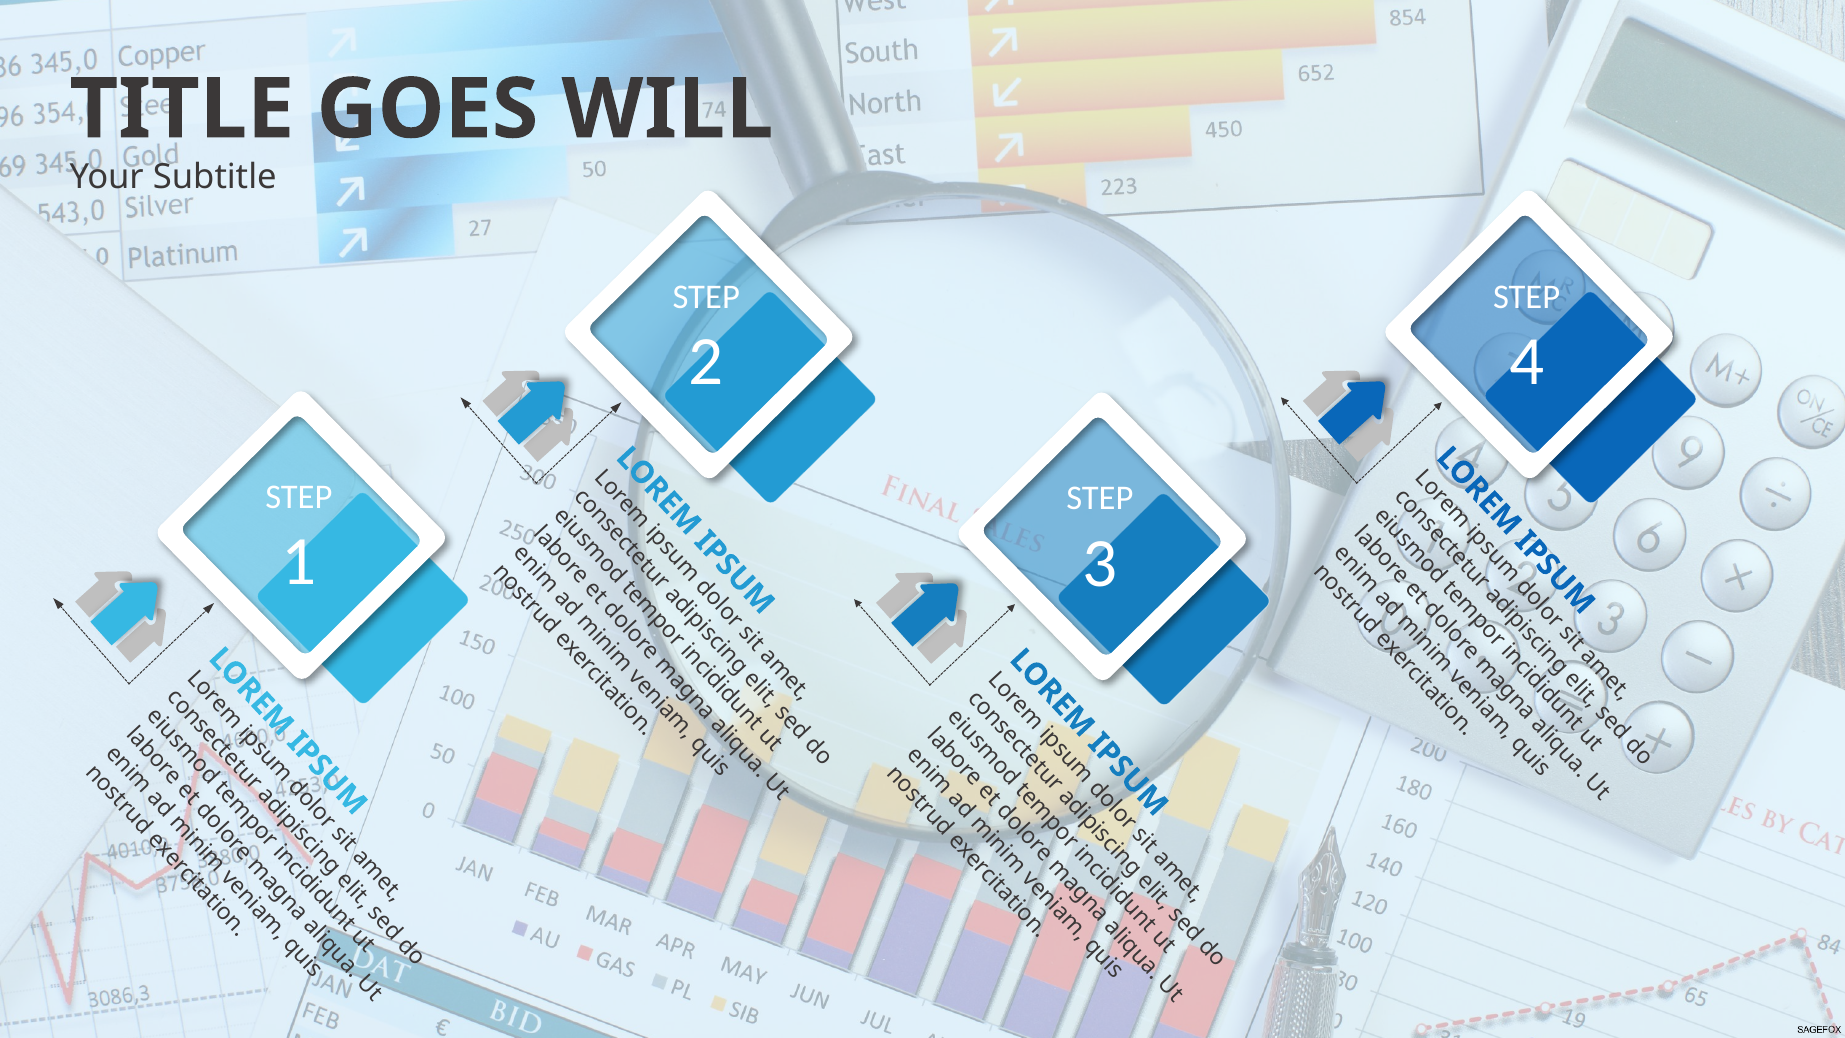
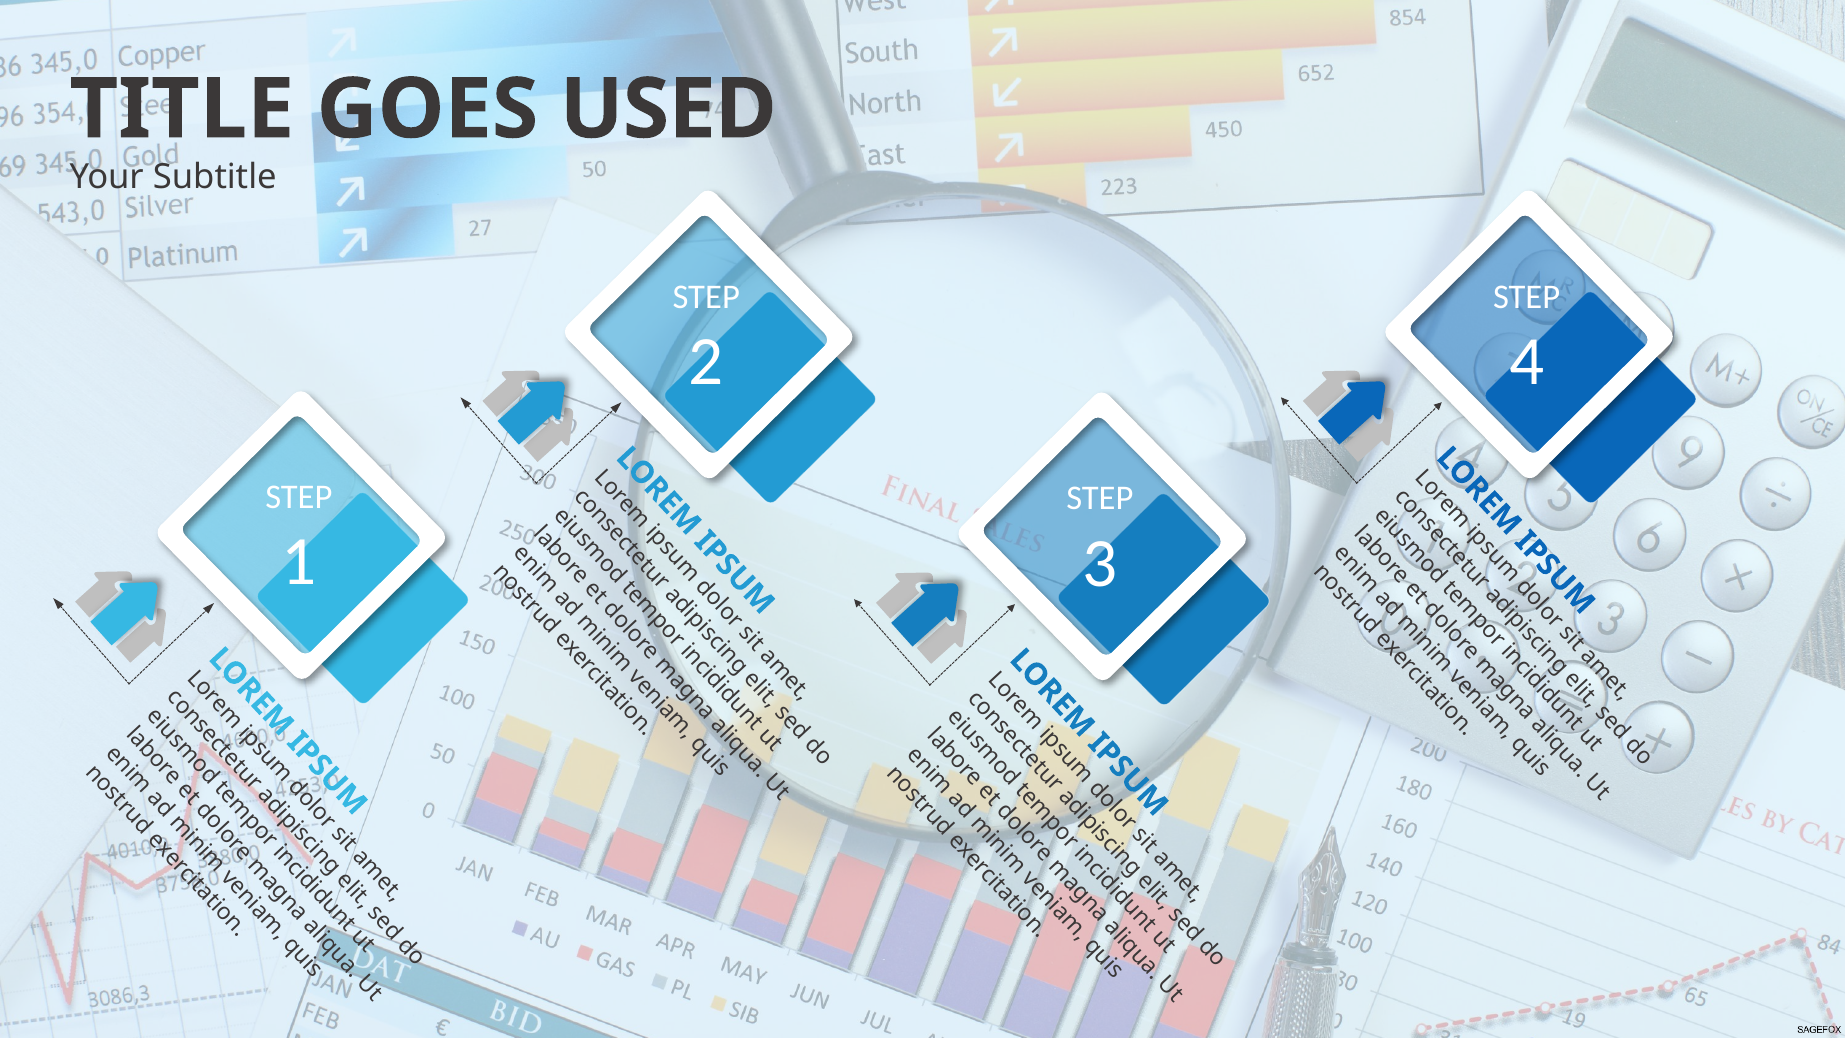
WILL: WILL -> USED (668, 109)
